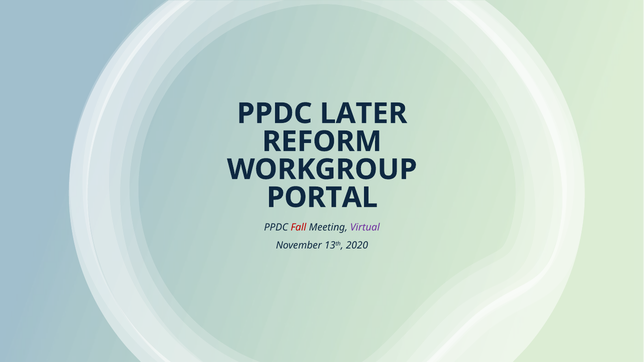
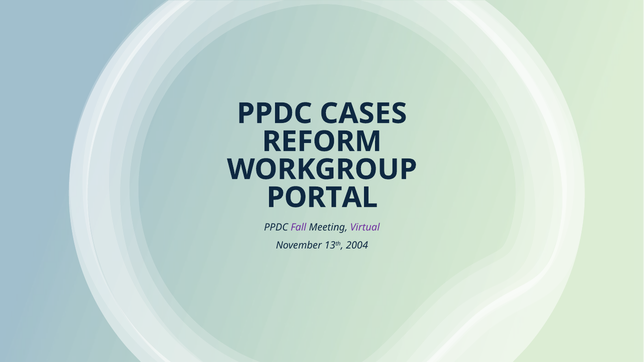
LATER: LATER -> CASES (363, 114)
Fall colour: red -> purple (299, 228)
2020: 2020 -> 2004 (357, 245)
